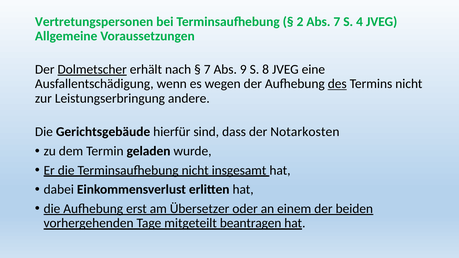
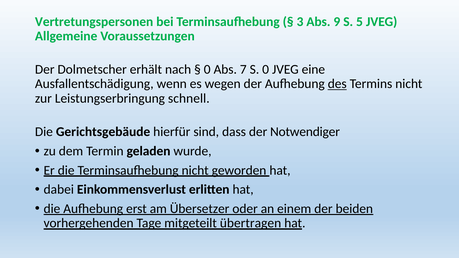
2: 2 -> 3 (300, 22)
Abs 7: 7 -> 9 (337, 22)
4: 4 -> 5 (360, 22)
Dolmetscher underline: present -> none (92, 69)
7: 7 -> 0 (207, 69)
9: 9 -> 7 (243, 69)
S 8: 8 -> 0 (266, 69)
andere: andere -> schnell (189, 98)
Notarkosten: Notarkosten -> Notwendiger (305, 132)
insgesamt: insgesamt -> geworden (239, 170)
beantragen: beantragen -> übertragen (251, 223)
